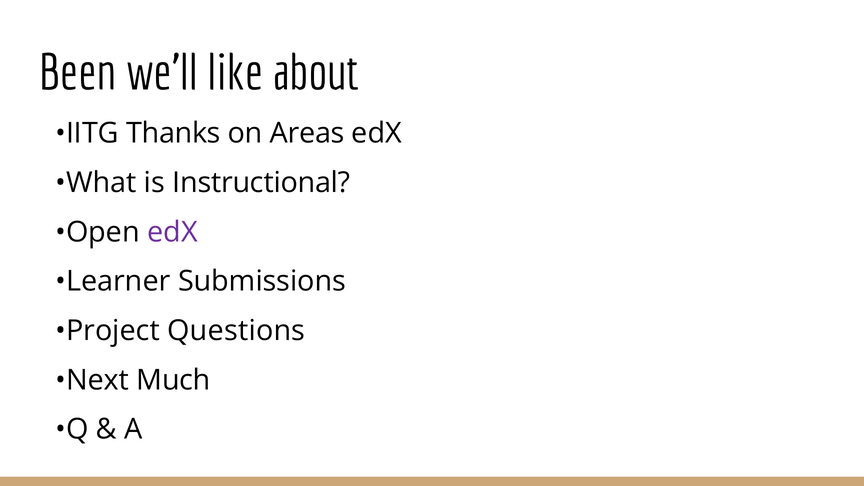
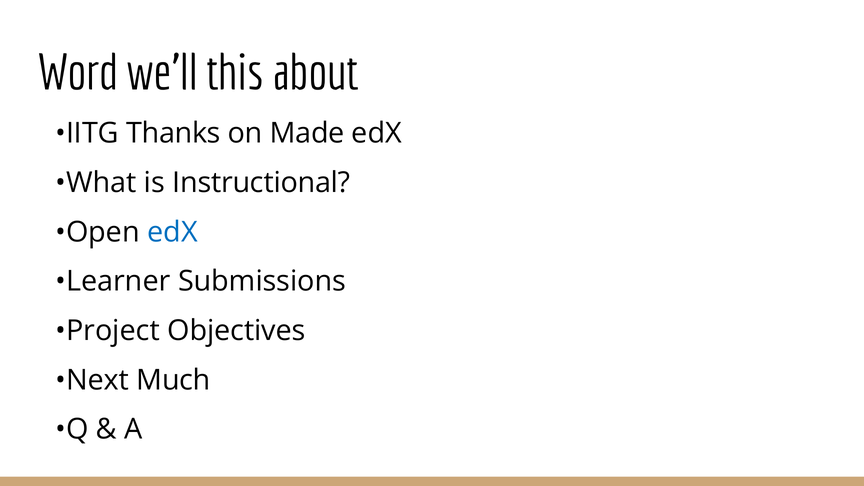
Been: Been -> Word (78, 73)
like: like -> this (235, 73)
Areas: Areas -> Made (307, 133)
edX colour: purple -> blue (172, 232)
Questions: Questions -> Objectives (236, 331)
